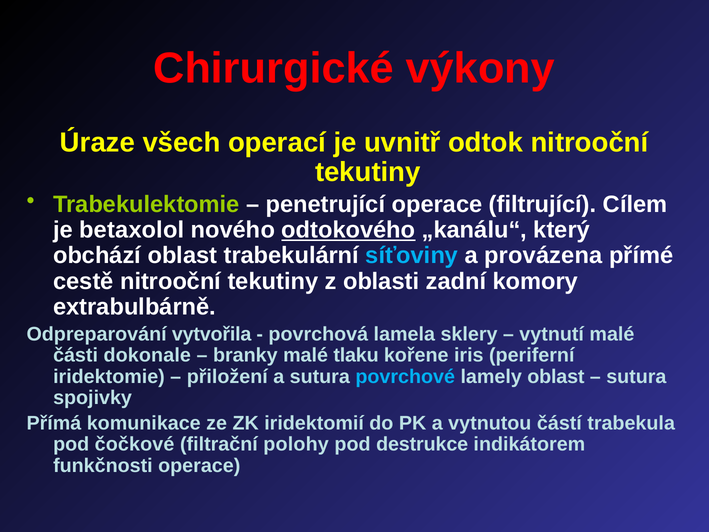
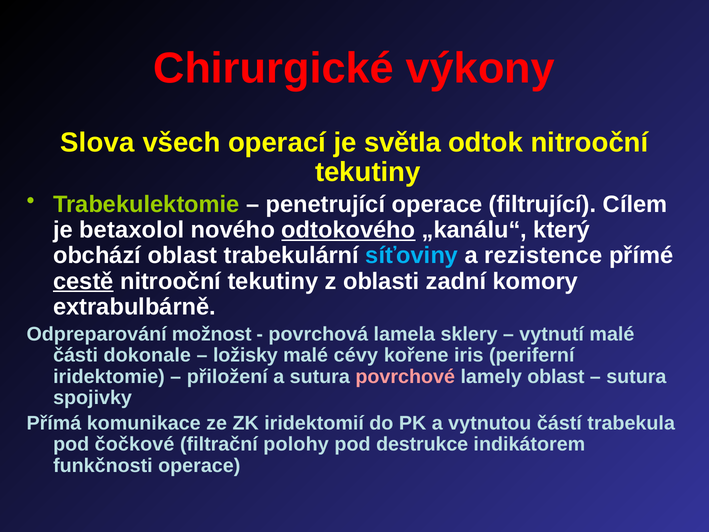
Úraze: Úraze -> Slova (97, 142)
uvnitř: uvnitř -> světla (403, 142)
provázena: provázena -> rezistence (543, 256)
cestě underline: none -> present (83, 281)
vytvořila: vytvořila -> možnost (212, 334)
branky: branky -> ložisky (245, 355)
tlaku: tlaku -> cévy (356, 355)
povrchové colour: light blue -> pink (405, 376)
